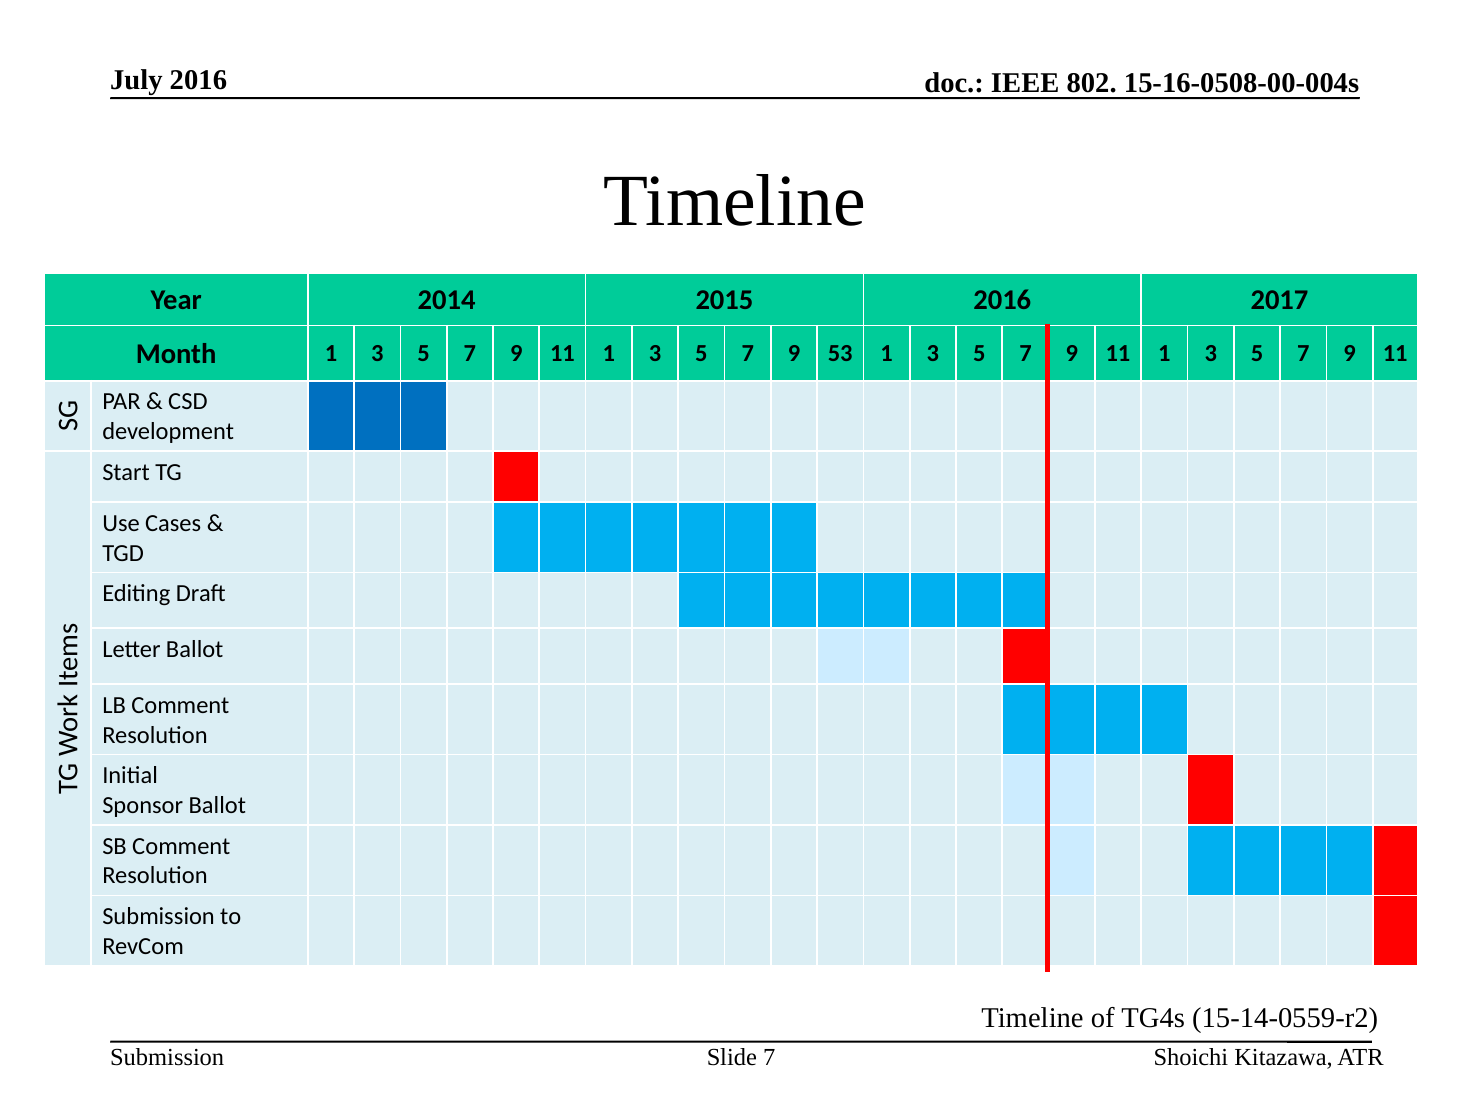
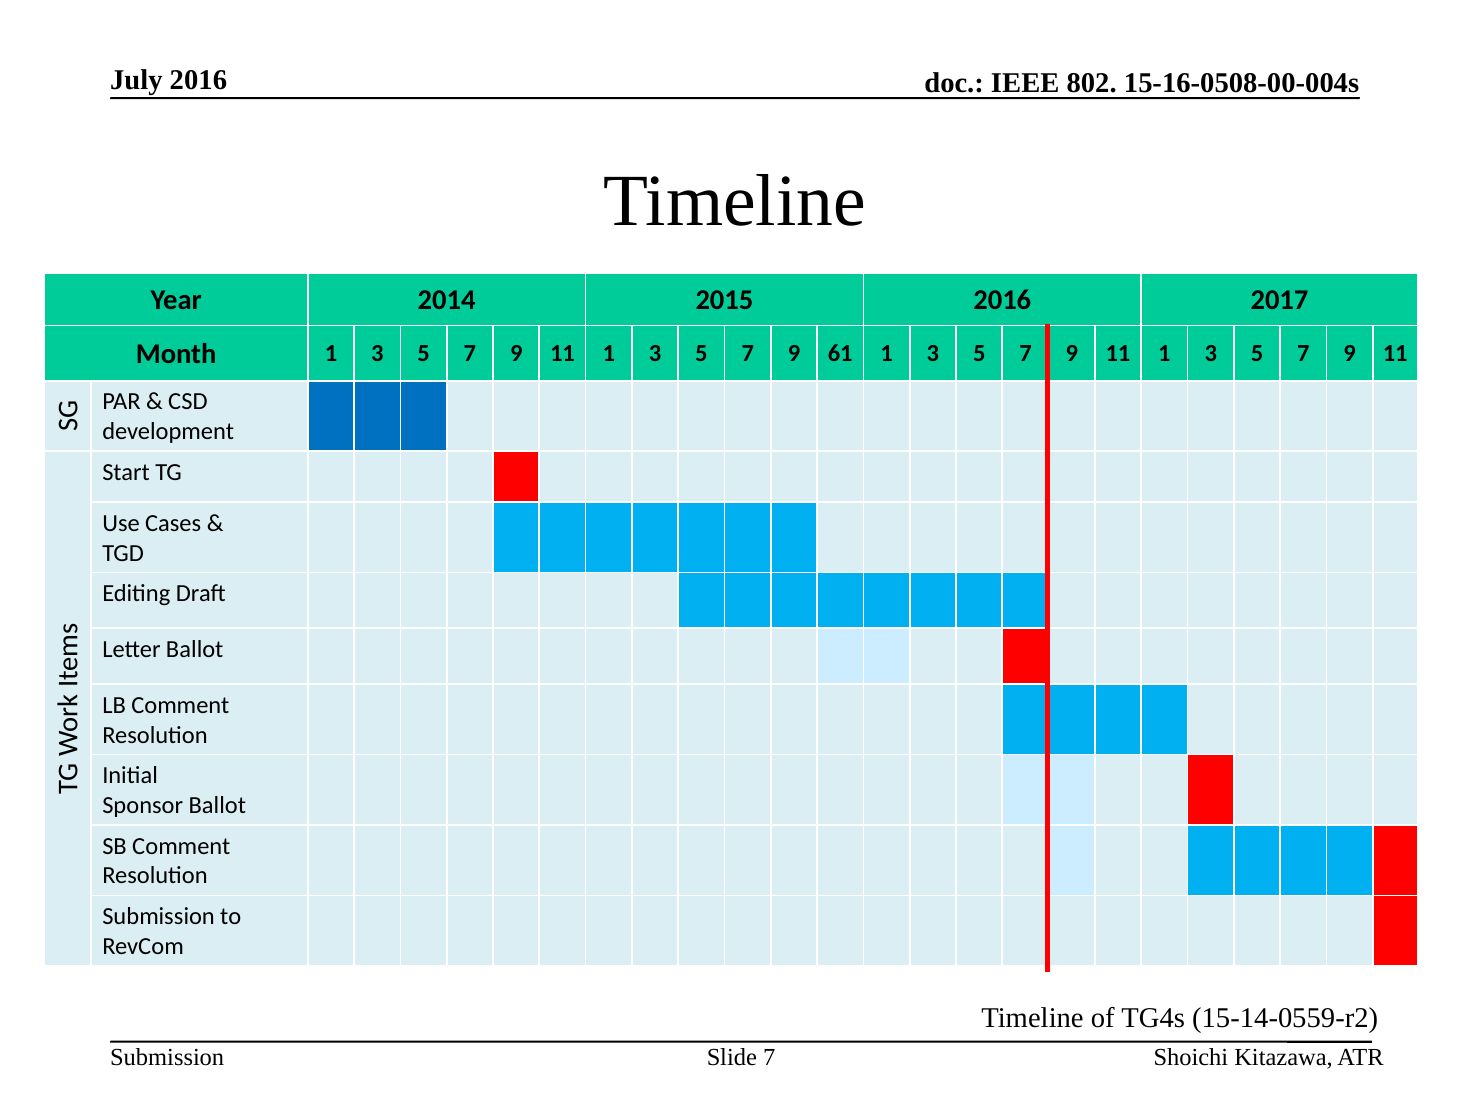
53: 53 -> 61 (840, 353)
